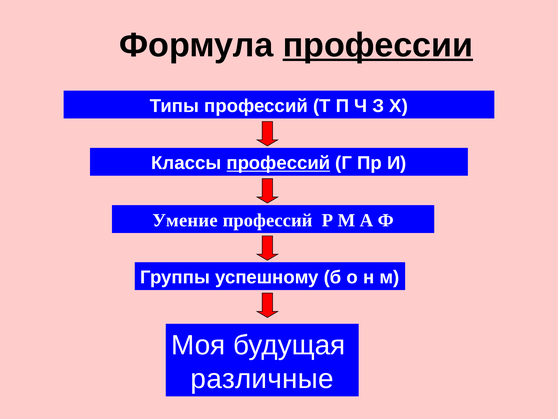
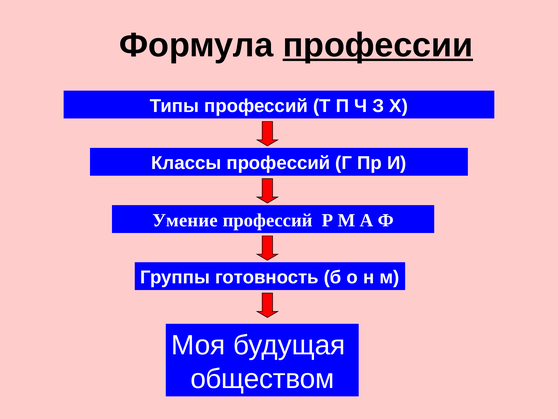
профессий underline: present -> none (278, 163)
успешному: успешному -> готовность (267, 277)
различные: различные -> обществом (262, 378)
